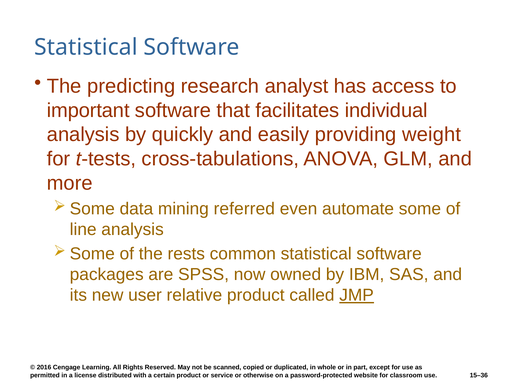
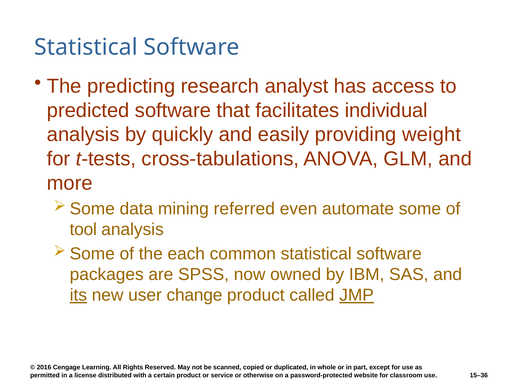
important: important -> predicted (88, 110)
line: line -> tool (83, 229)
rests: rests -> each (186, 253)
its underline: none -> present (78, 295)
relative: relative -> change (194, 295)
